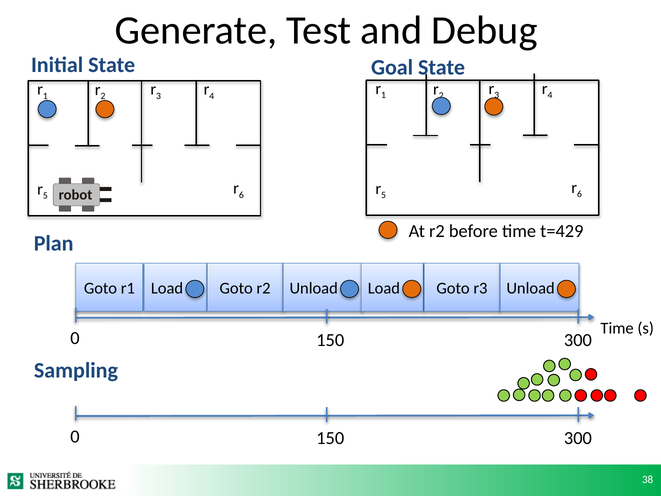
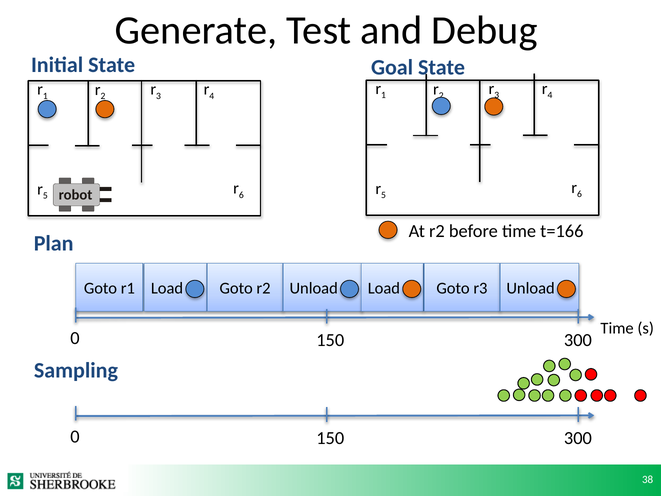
t=429: t=429 -> t=166 (562, 231)
